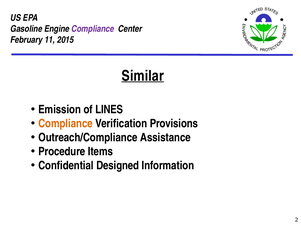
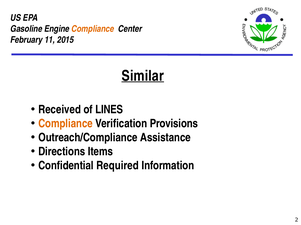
Compliance colour: purple -> orange (93, 29)
Emission: Emission -> Received (60, 110)
Procedure: Procedure -> Directions (62, 152)
Designed: Designed -> Required (118, 166)
